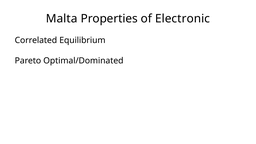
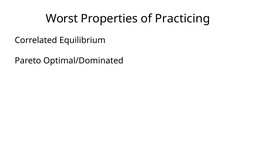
Malta: Malta -> Worst (62, 19)
Electronic: Electronic -> Practicing (183, 19)
